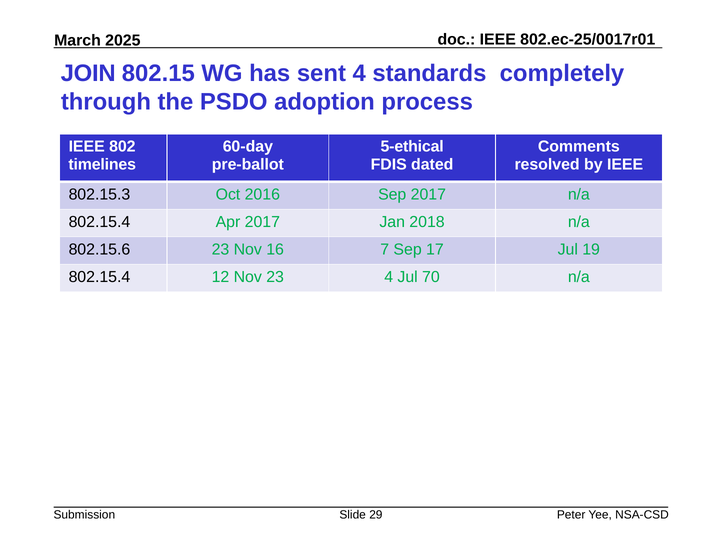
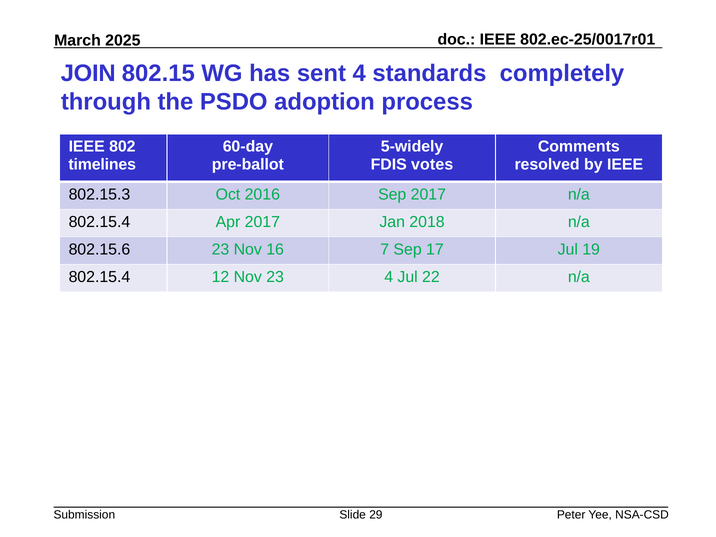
5-ethical: 5-ethical -> 5-widely (412, 147)
dated: dated -> votes (432, 164)
70: 70 -> 22 (431, 277)
